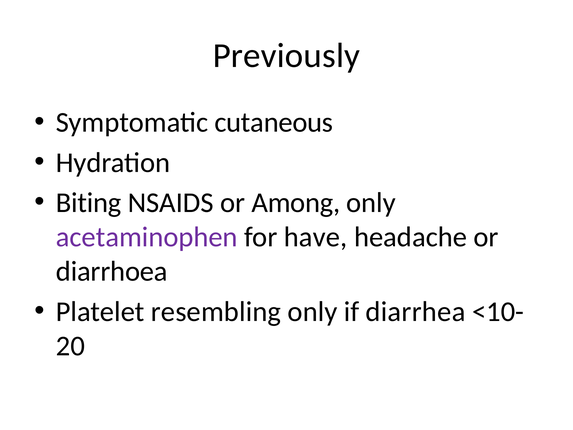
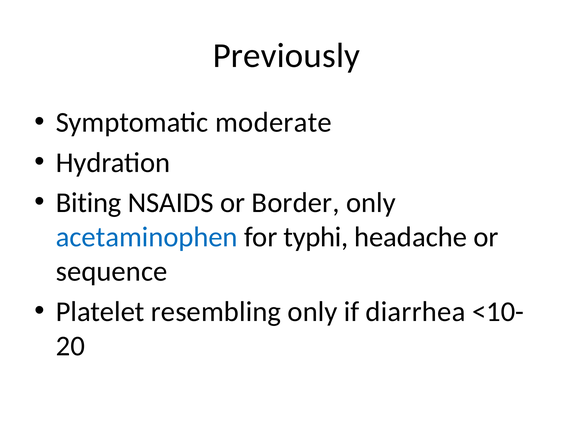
cutaneous: cutaneous -> moderate (274, 122)
Among: Among -> Border (296, 203)
acetaminophen colour: purple -> blue (147, 237)
have: have -> typhi (316, 237)
diarrhoea: diarrhoea -> sequence (112, 271)
